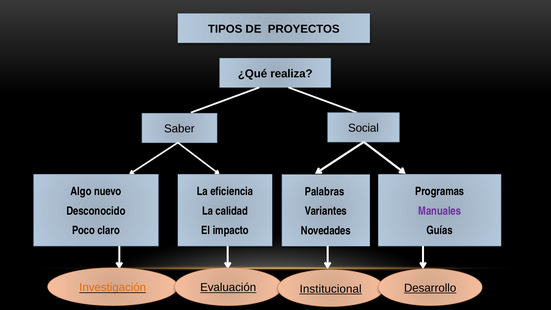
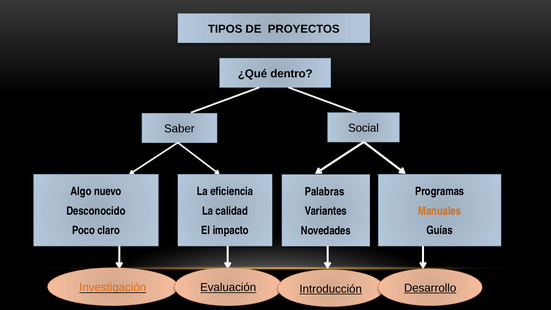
realiza: realiza -> dentro (291, 74)
Manuales colour: purple -> orange (440, 211)
Institucional: Institucional -> Introducción (331, 289)
